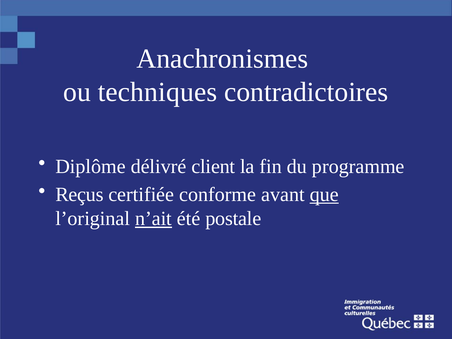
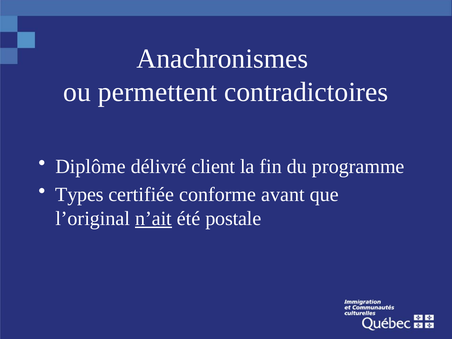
techniques: techniques -> permettent (157, 92)
Reçus: Reçus -> Types (79, 195)
que underline: present -> none (324, 195)
